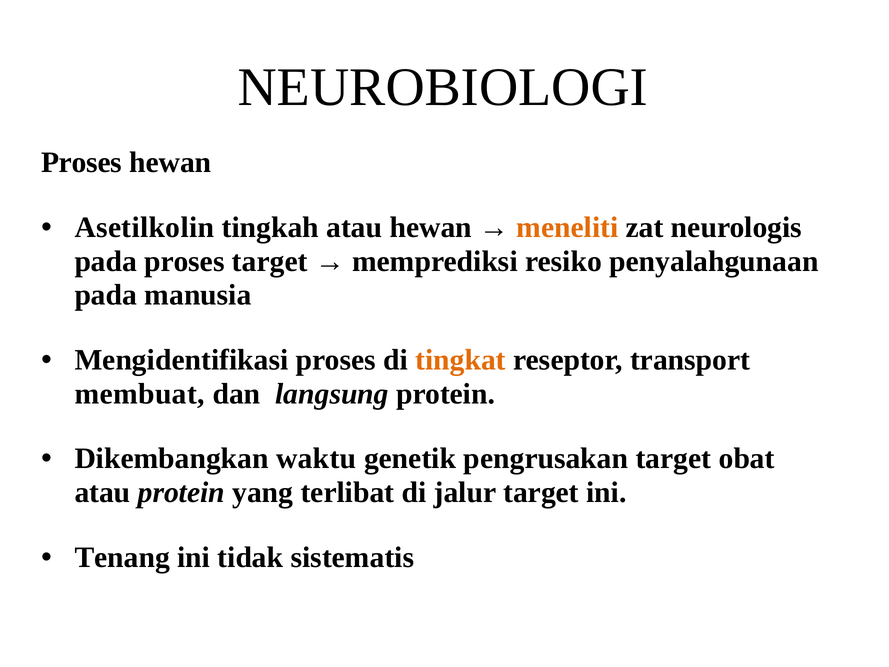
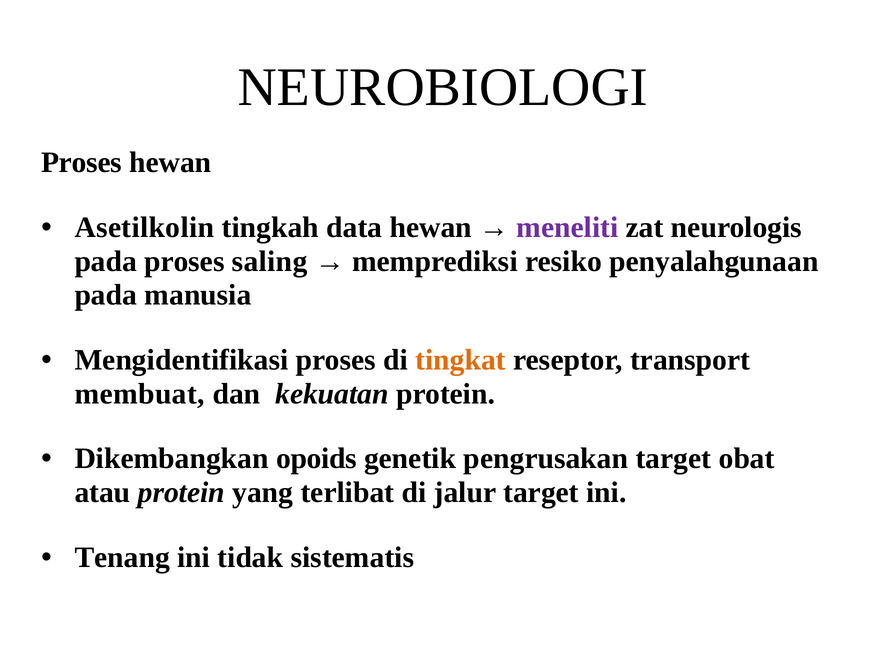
tingkah atau: atau -> data (354, 227)
meneliti colour: orange -> purple (567, 227)
proses target: target -> saling (270, 261)
langsung: langsung -> kekuatan (332, 394)
waktu: waktu -> opoids (317, 459)
